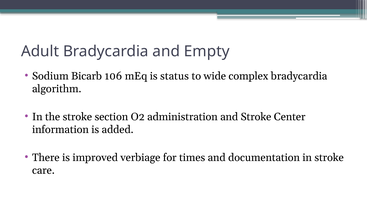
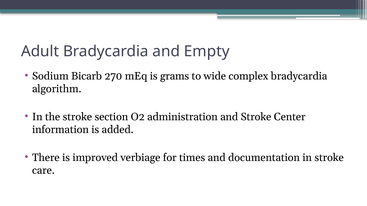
106: 106 -> 270 (113, 76)
status: status -> grams (175, 76)
